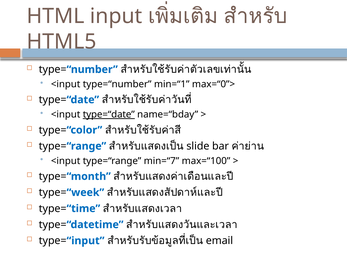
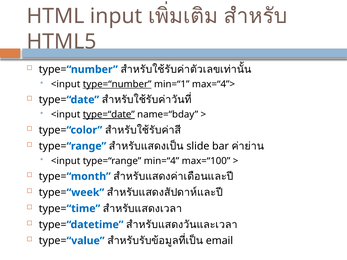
type=“number underline: none -> present (117, 84)
max=“0”>: max=“0”> -> max=“4”> (214, 84)
min=“7: min=“7 -> min=“4 (161, 161)
input: input -> value (86, 241)
